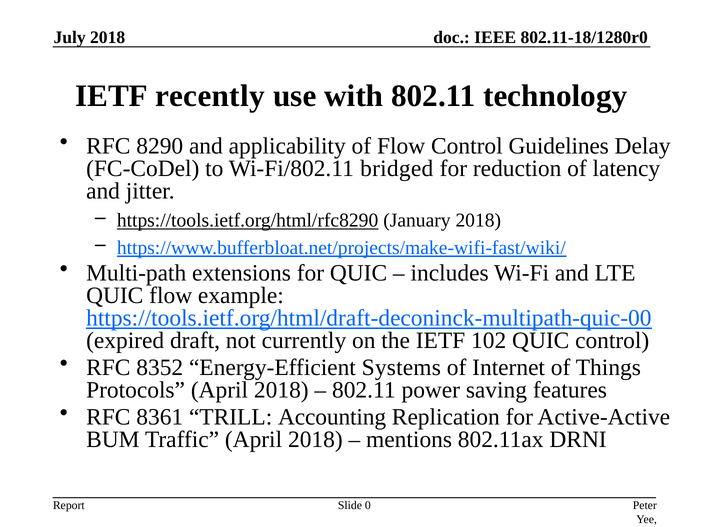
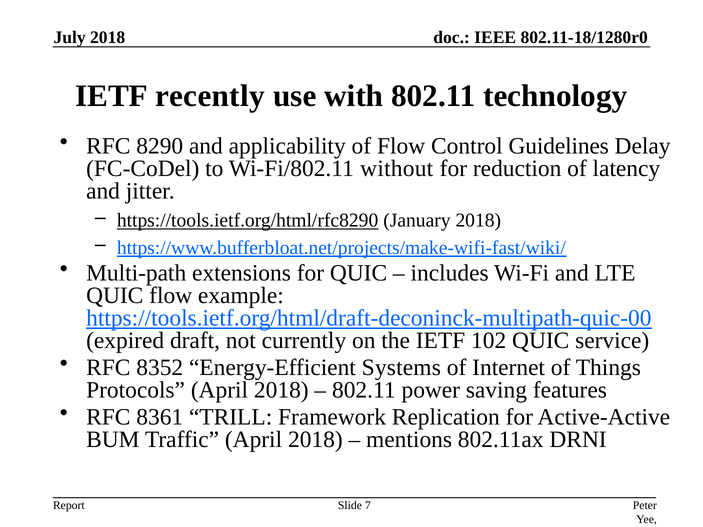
bridged: bridged -> without (397, 169)
QUIC control: control -> service (612, 341)
Accounting: Accounting -> Framework (332, 417)
0: 0 -> 7 (368, 506)
